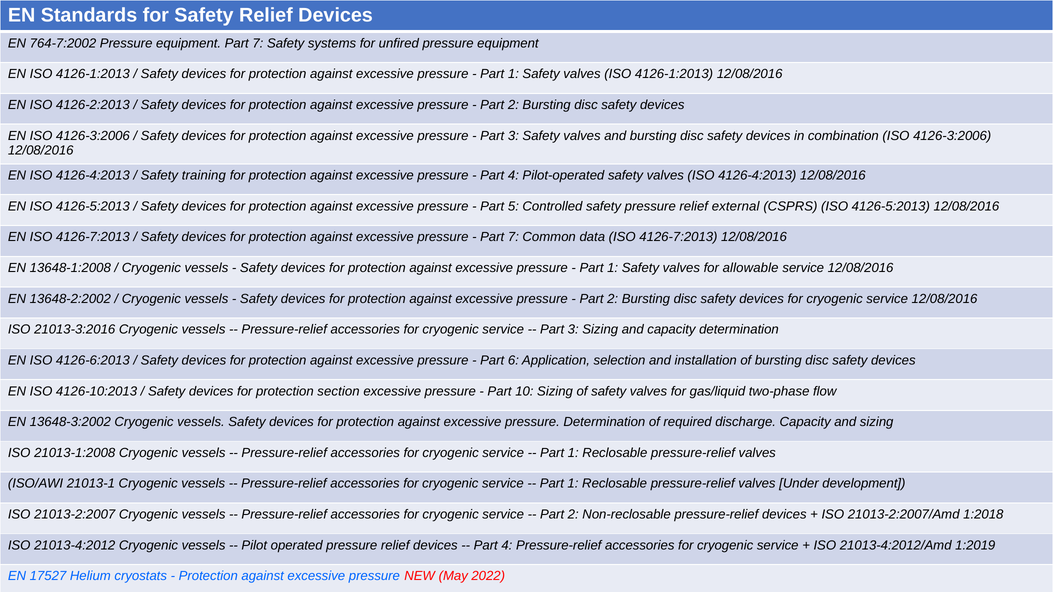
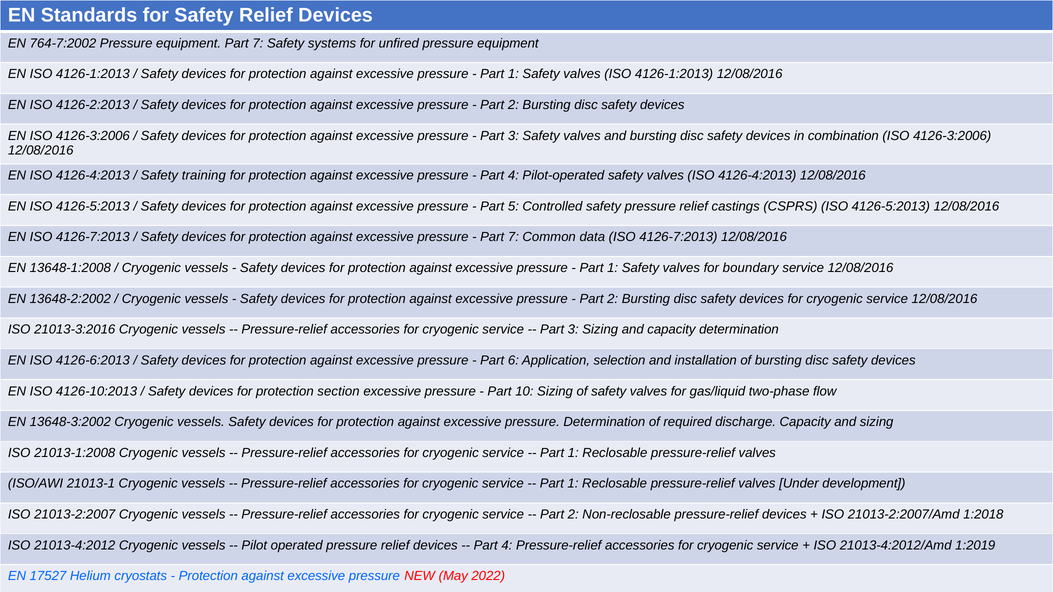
external: external -> castings (736, 206)
allowable: allowable -> boundary (751, 268)
